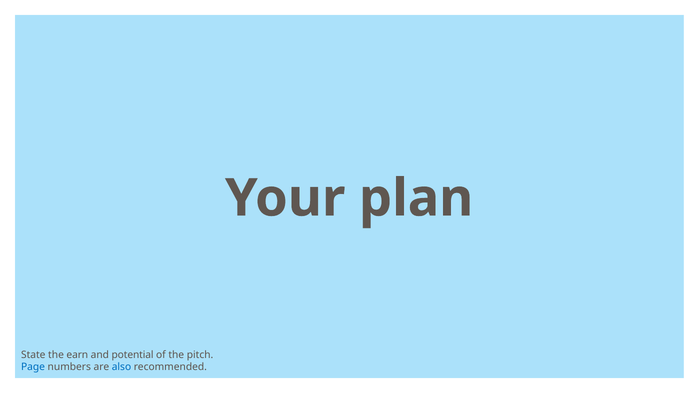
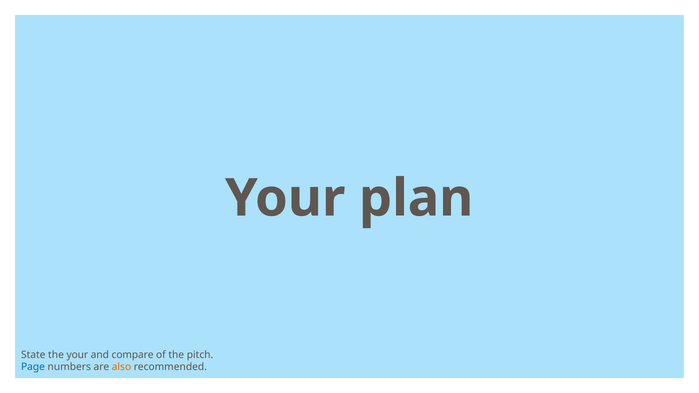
the earn: earn -> your (77, 355)
potential: potential -> compare (133, 355)
also colour: blue -> orange (121, 367)
